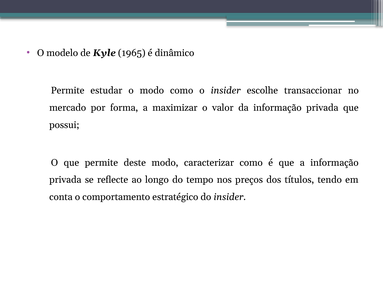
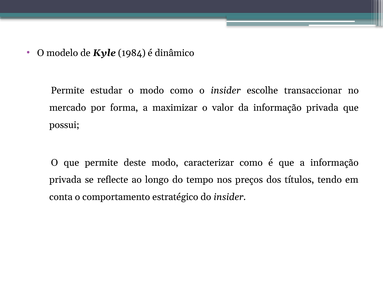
1965: 1965 -> 1984 (132, 53)
